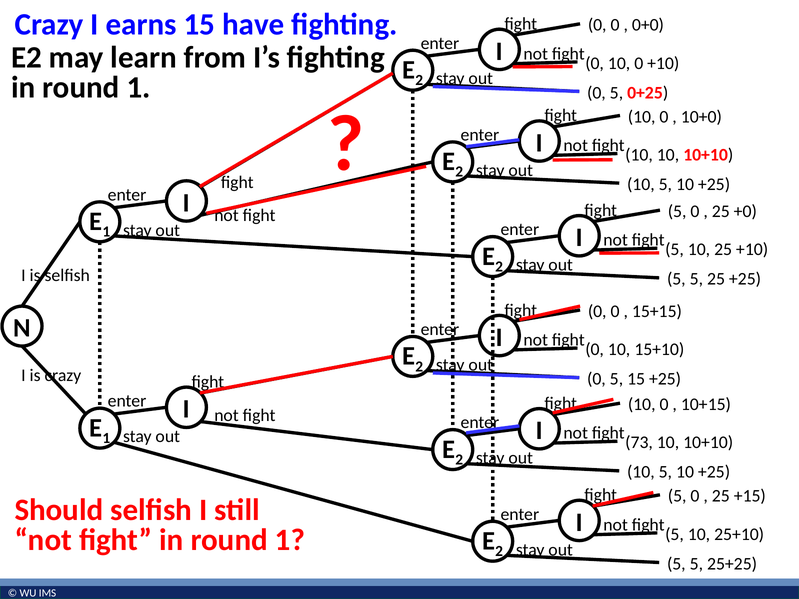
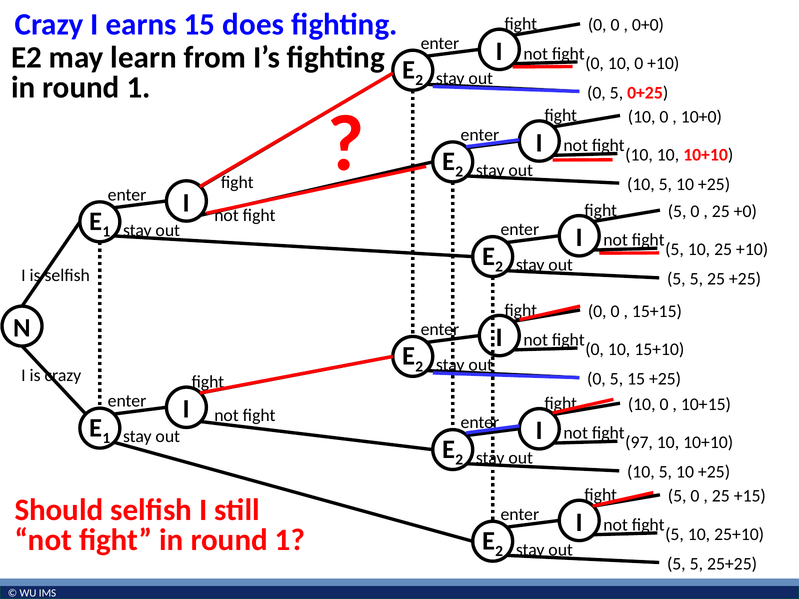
have: have -> does (253, 24)
73: 73 -> 97 (639, 443)
